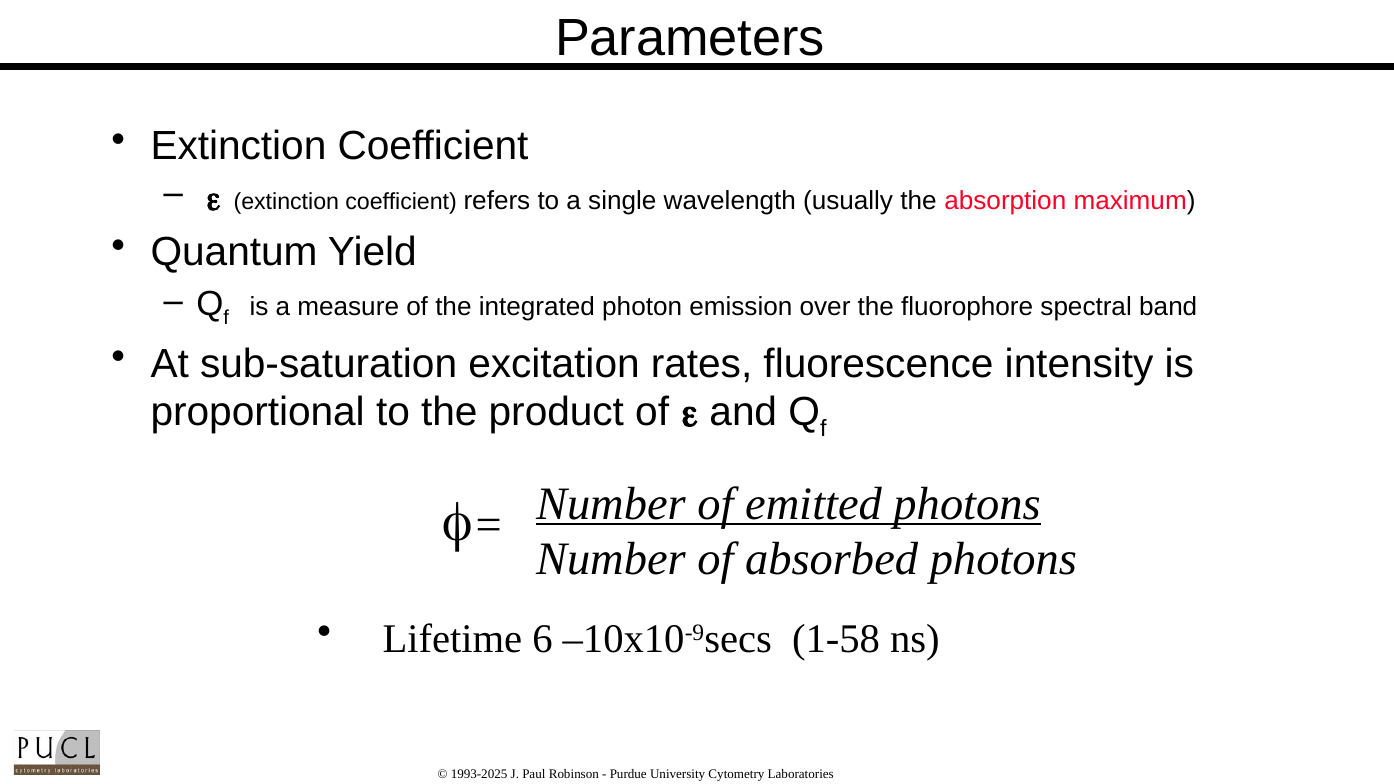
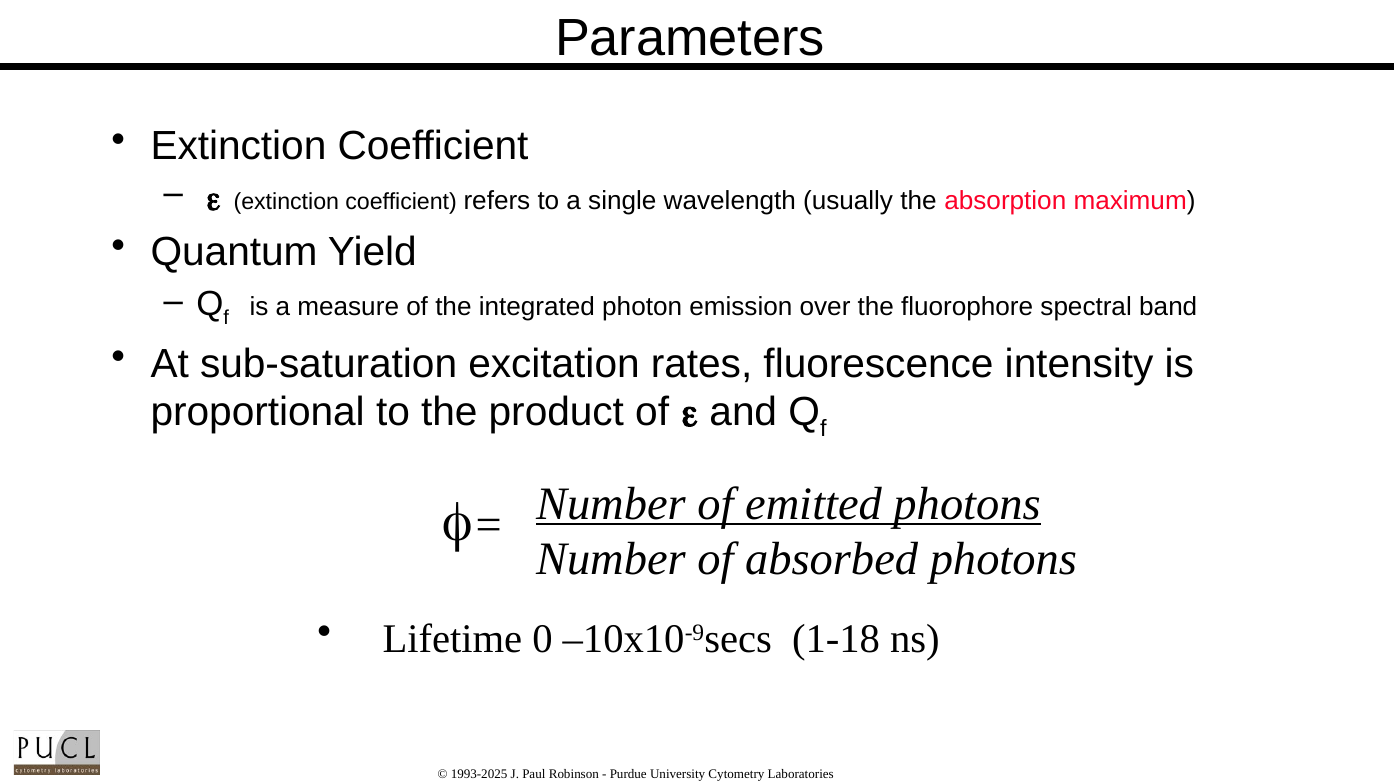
6: 6 -> 0 (542, 639)
1-58: 1-58 -> 1-18 (836, 639)
